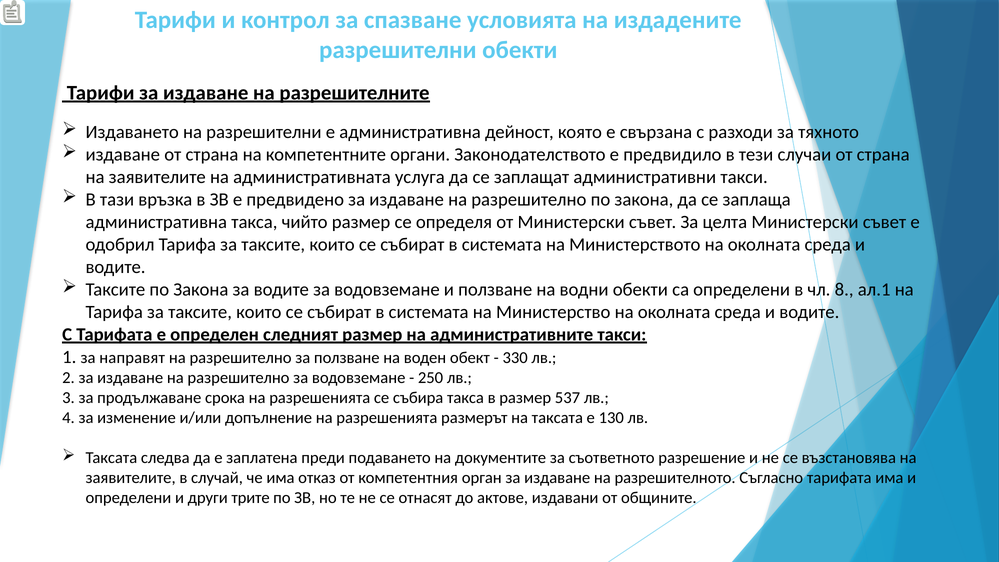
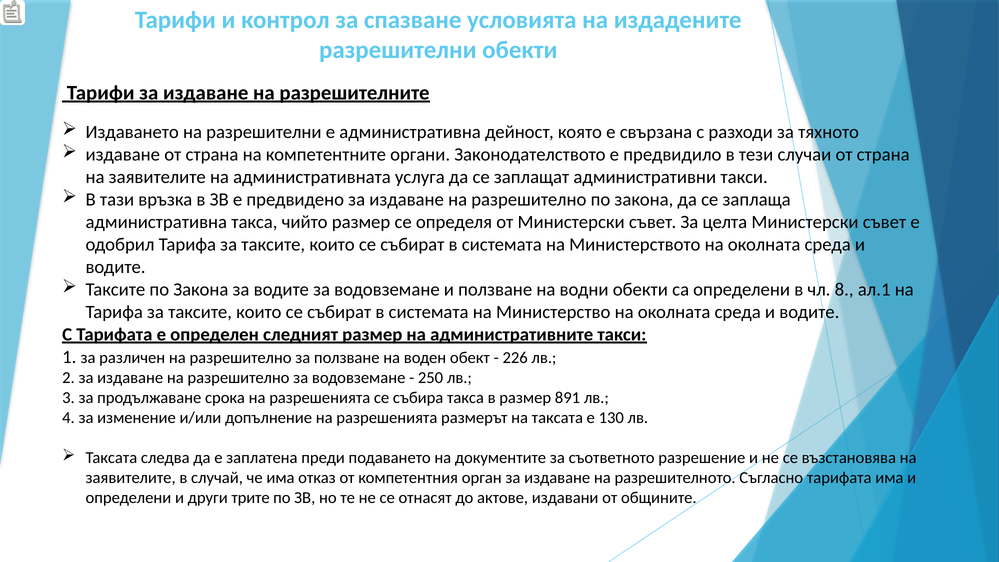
направят: направят -> различен (132, 358)
330: 330 -> 226 (515, 358)
537: 537 -> 891 (567, 398)
